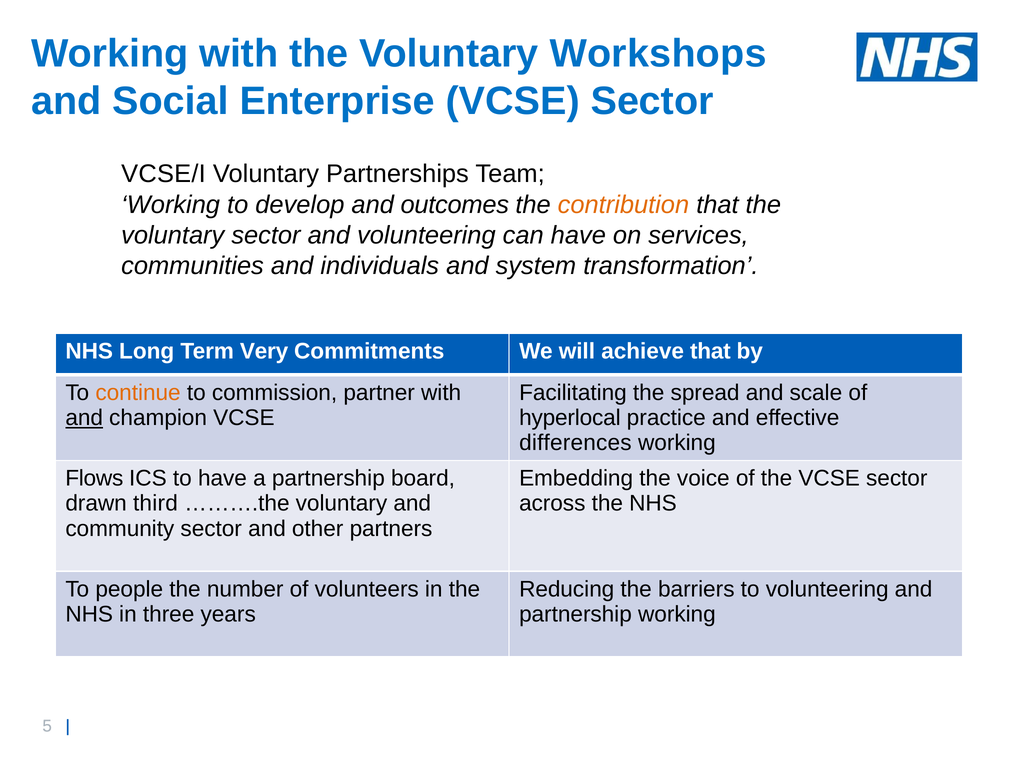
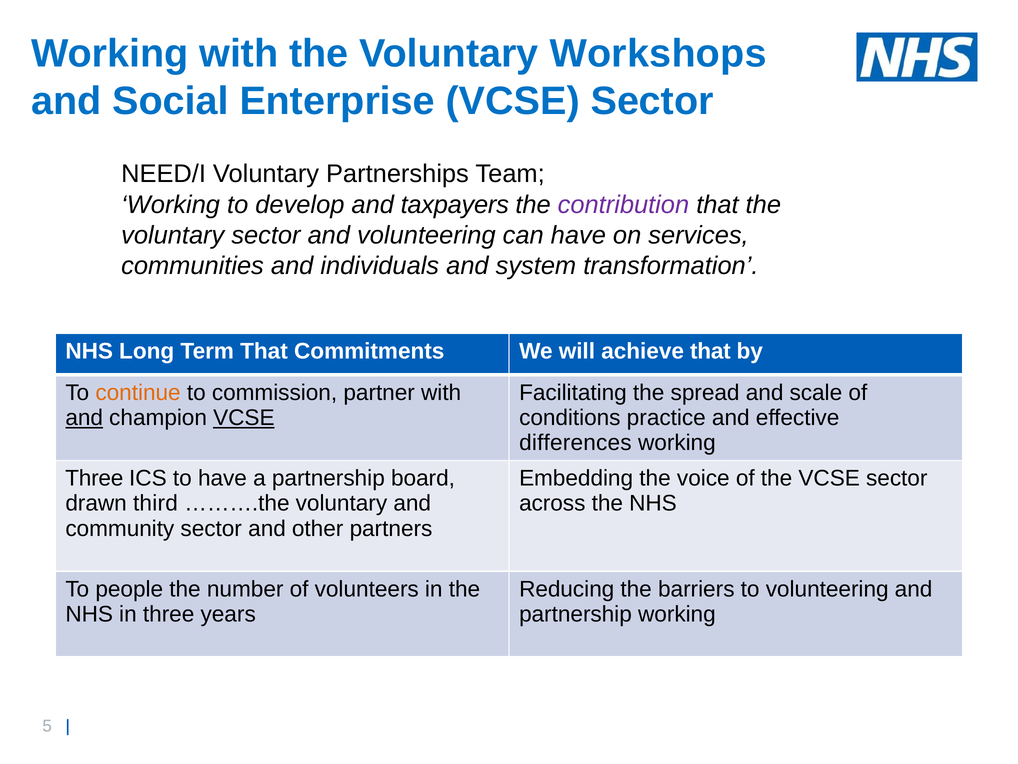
VCSE/I: VCSE/I -> NEED/I (164, 174)
outcomes: outcomes -> taxpayers (455, 204)
contribution colour: orange -> purple (623, 204)
Term Very: Very -> That (264, 351)
VCSE underline: none -> present (244, 418)
hyperlocal: hyperlocal -> conditions (570, 418)
Flows: Flows -> Three (94, 478)
